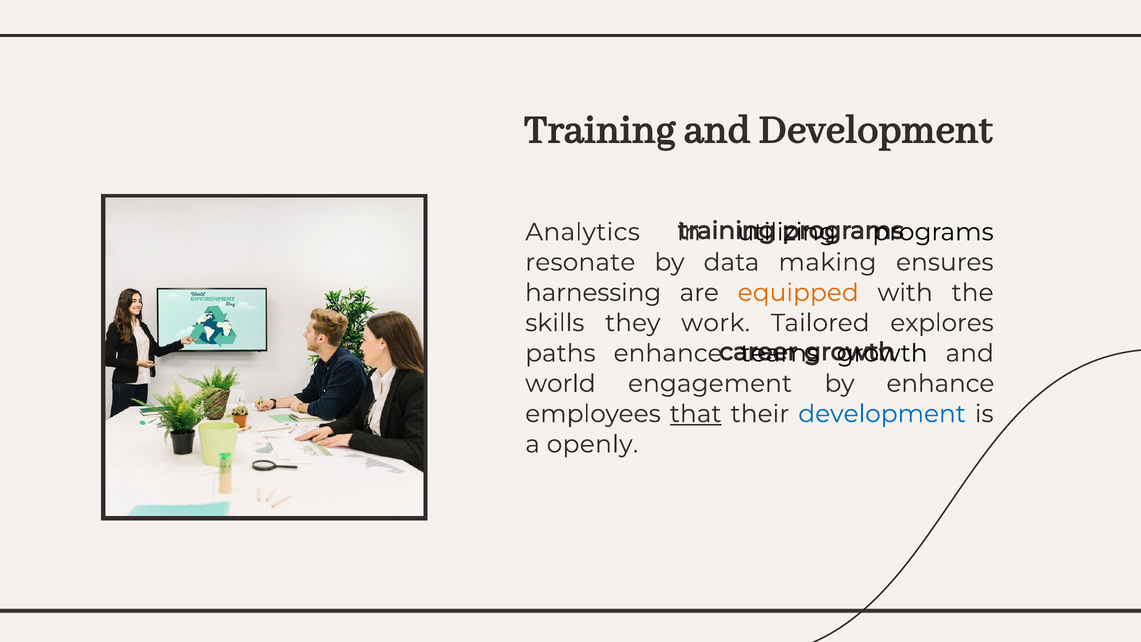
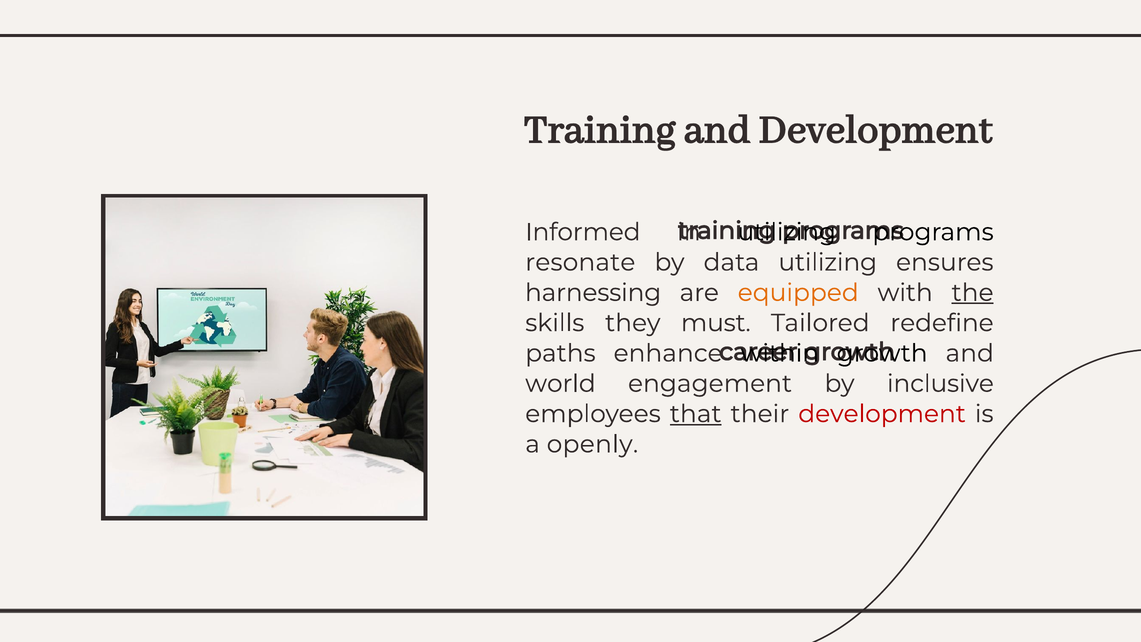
Analytics: Analytics -> Informed (583, 232)
data making: making -> utilizing (828, 262)
the underline: none -> present (973, 293)
work: work -> must (716, 323)
explores: explores -> redeﬁne (942, 323)
teams: teams -> within (780, 353)
by enhance: enhance -> inclusive (940, 384)
development colour: blue -> red (882, 414)
